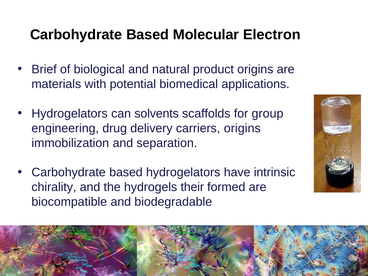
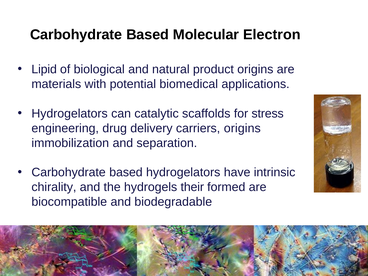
Brief: Brief -> Lipid (44, 69)
solvents: solvents -> catalytic (157, 114)
group: group -> stress (268, 114)
